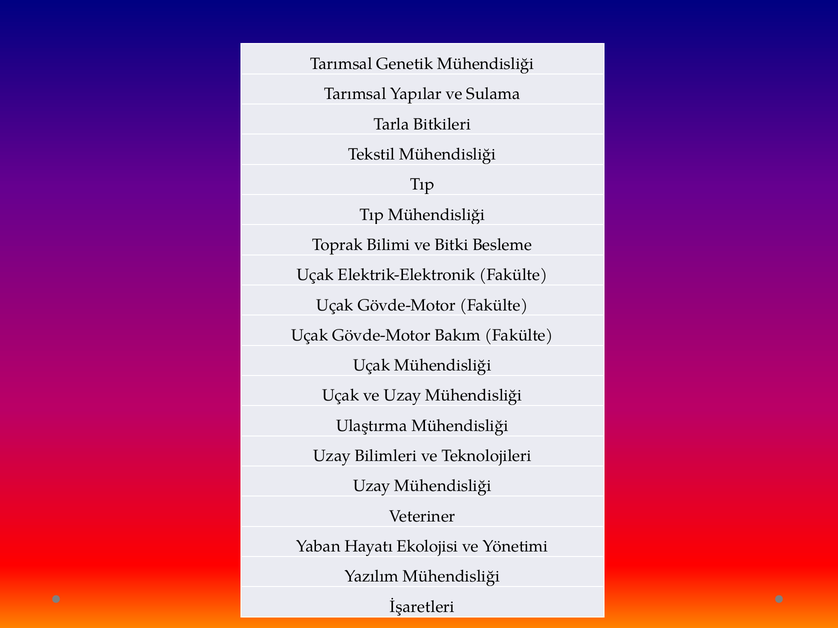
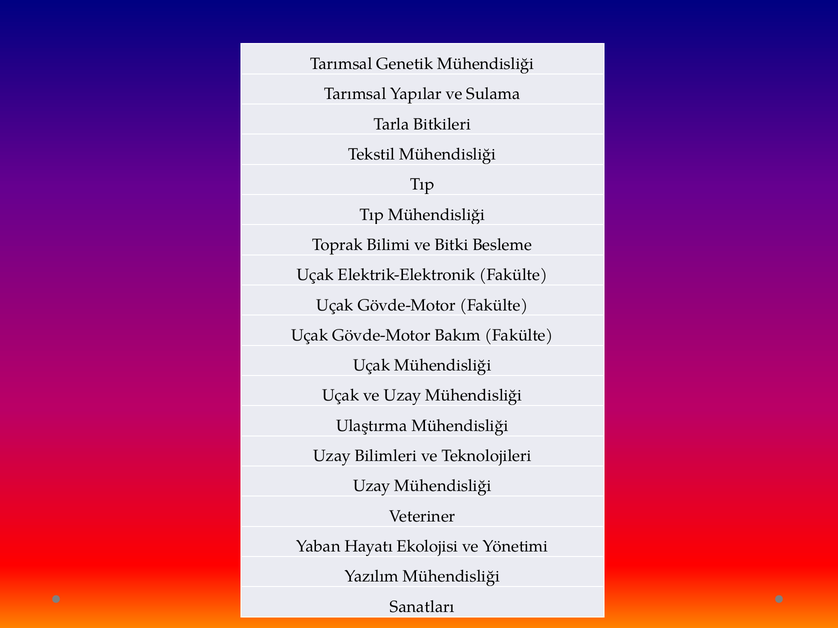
İşaretleri: İşaretleri -> Sanatları (422, 607)
